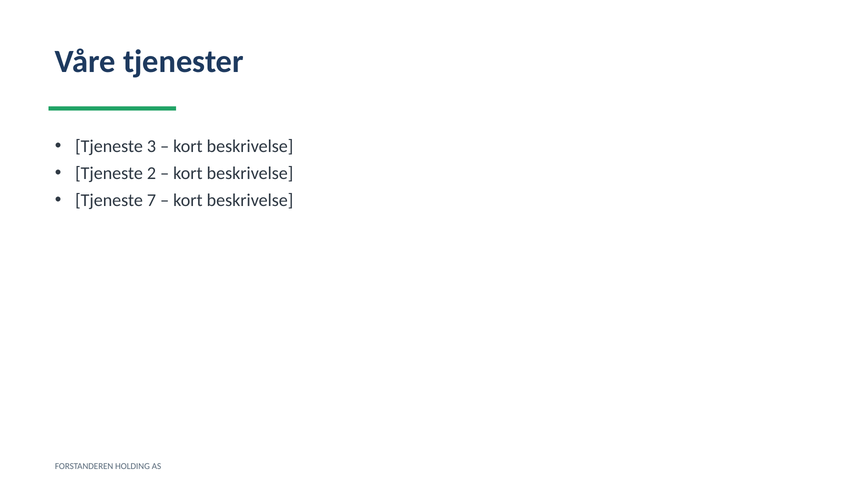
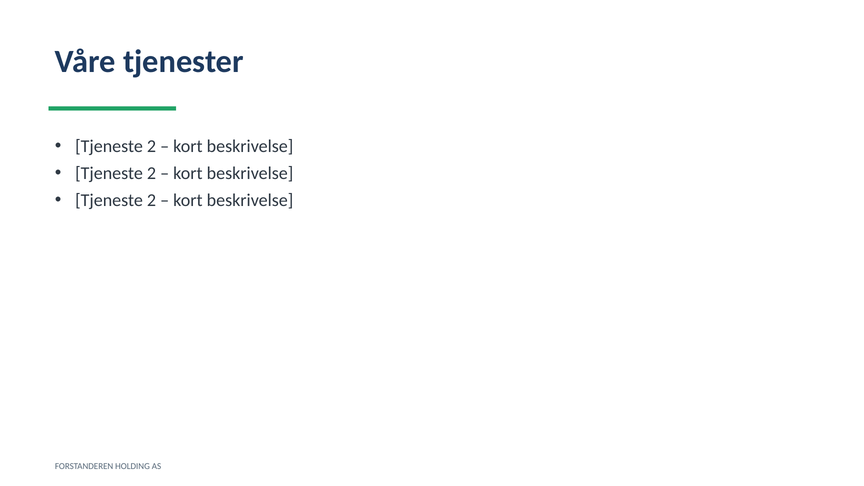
3: 3 -> 2 (151, 146)
7: 7 -> 2 (151, 200)
